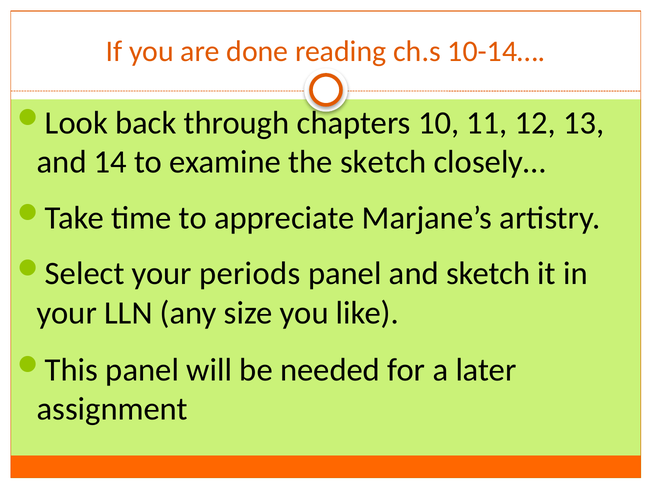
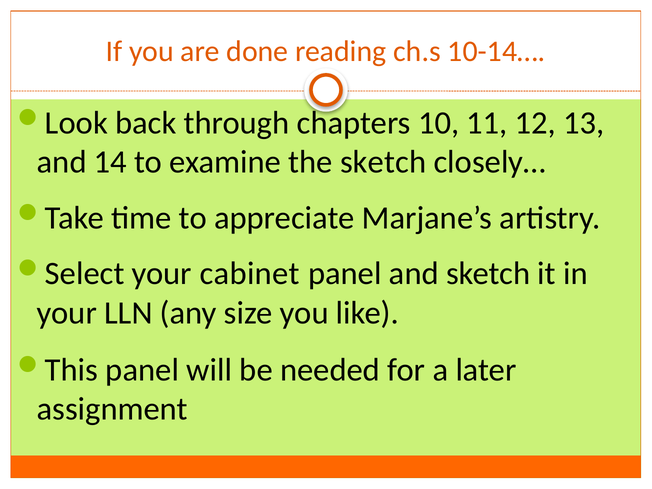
periods: periods -> cabinet (250, 274)
